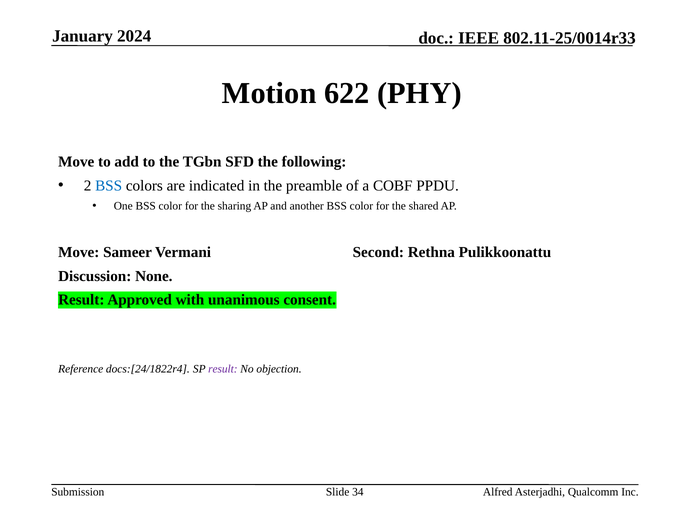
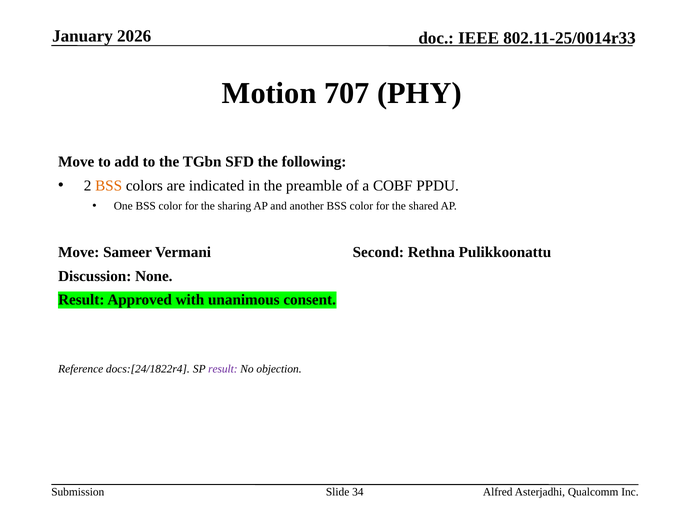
2024: 2024 -> 2026 (134, 36)
622: 622 -> 707 (347, 93)
BSS colour: blue -> orange (109, 186)
